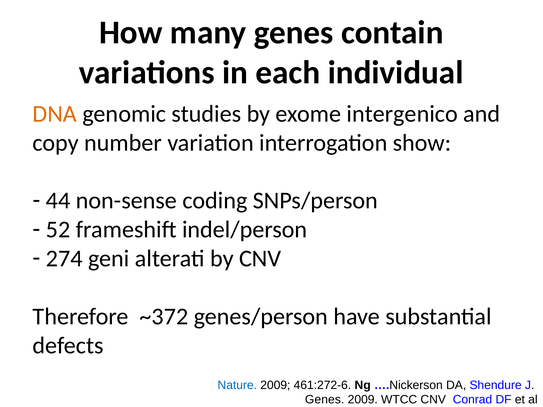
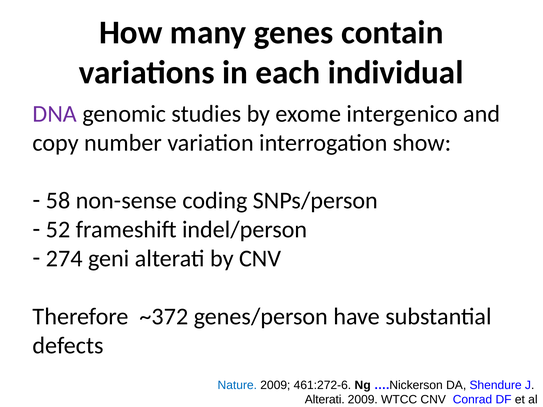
DNA colour: orange -> purple (55, 114)
44: 44 -> 58 (58, 201)
Genes: Genes -> Alterati (325, 400)
